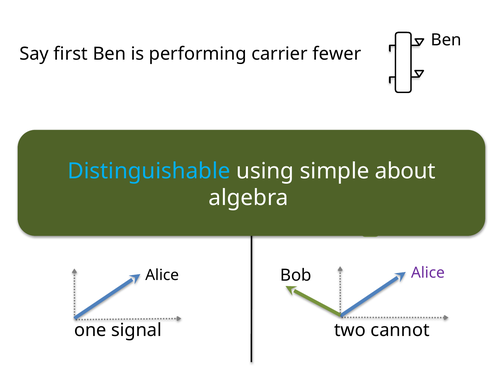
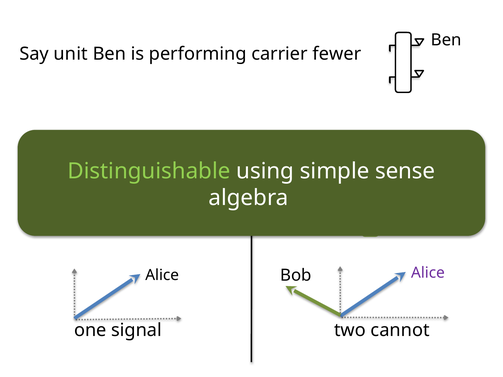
first: first -> unit (71, 54)
Distinguishable colour: light blue -> light green (149, 171)
about: about -> sense (405, 171)
